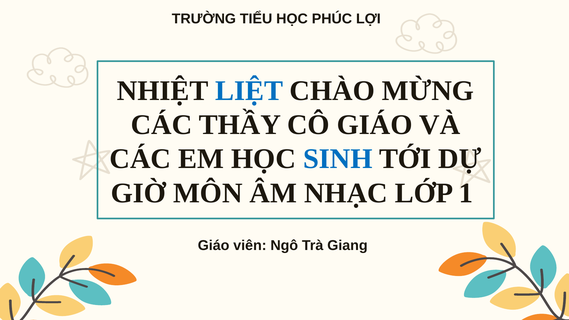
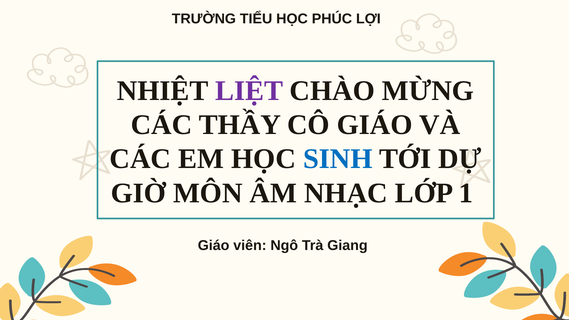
LIỆT colour: blue -> purple (249, 91)
